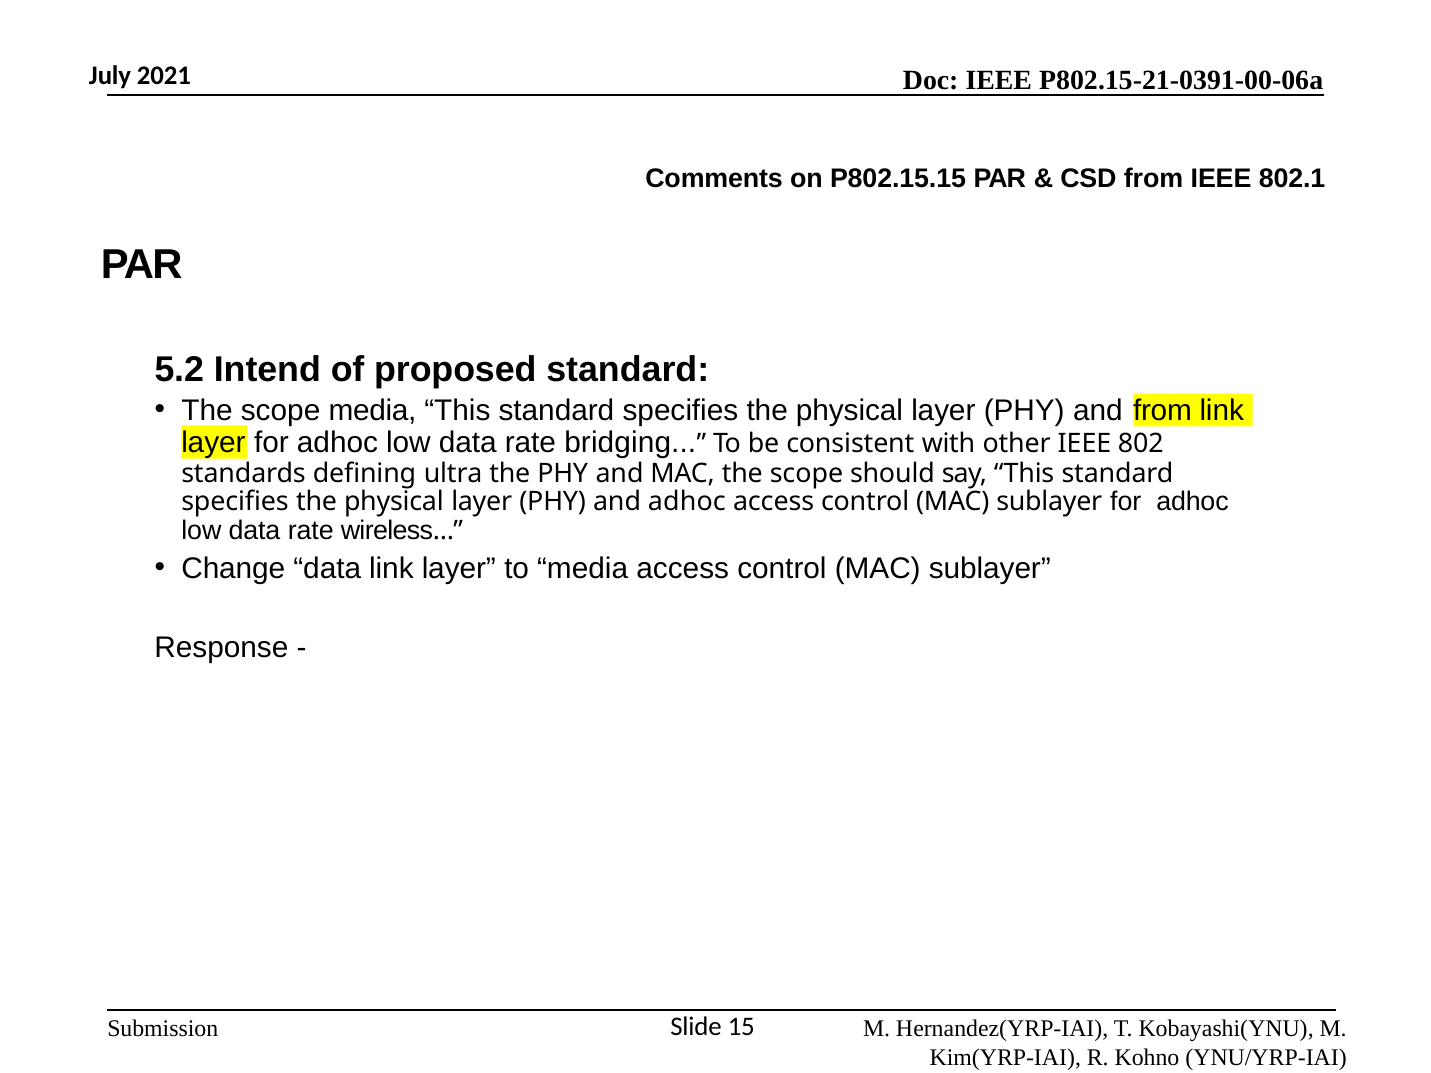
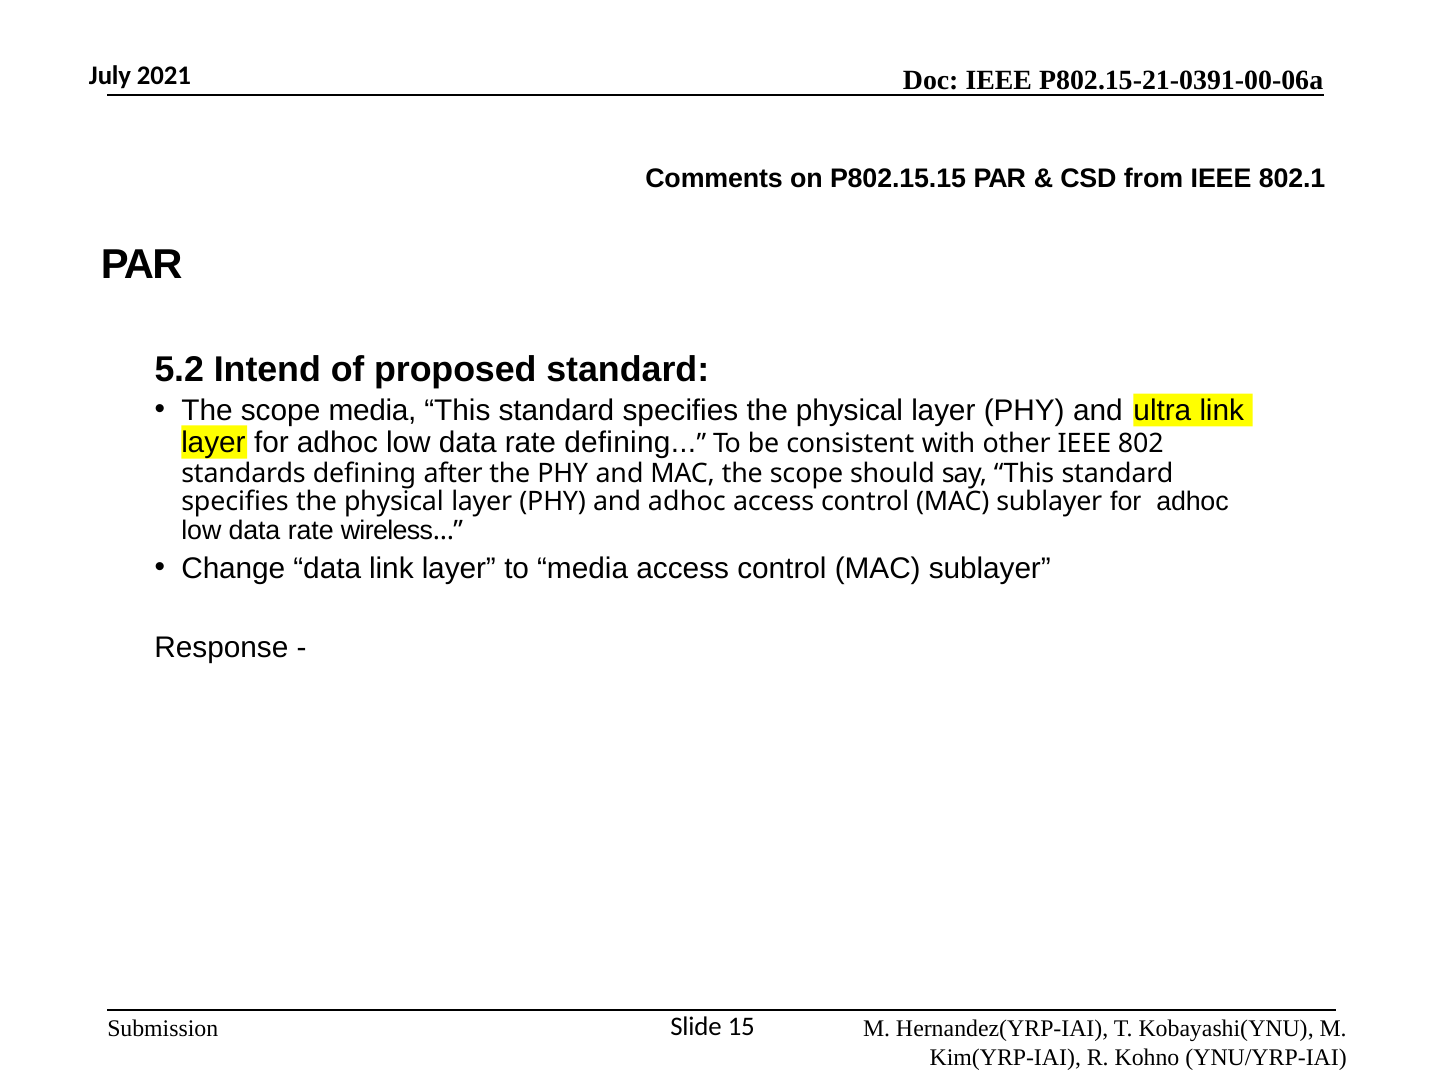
and from: from -> ultra (1162, 411)
rate bridging: bridging -> defining (630, 443)
ultra: ultra -> after (453, 473)
